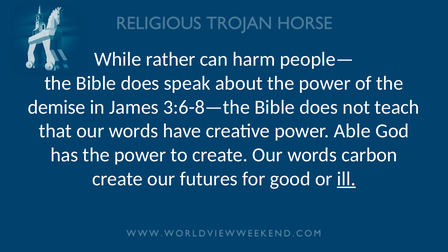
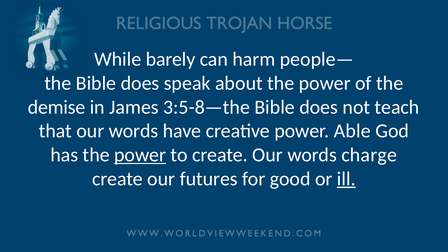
rather: rather -> barely (171, 59)
3:6-8—the: 3:6-8—the -> 3:5-8—the (207, 107)
power underline: none -> present (140, 155)
carbon: carbon -> charge (369, 155)
